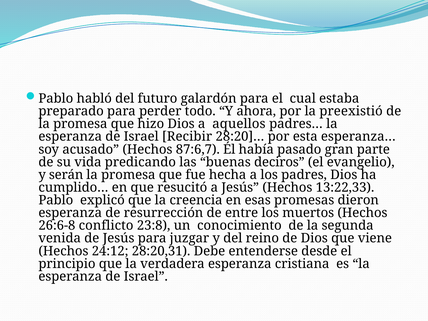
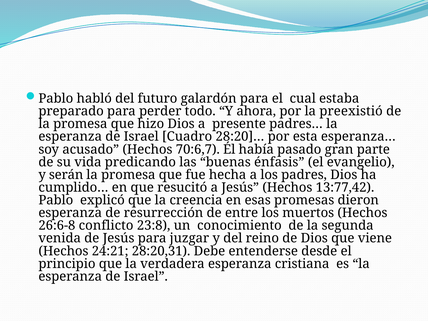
aquellos: aquellos -> presente (239, 124)
Recibir: Recibir -> Cuadro (187, 137)
87:6,7: 87:6,7 -> 70:6,7 (198, 149)
deciros: deciros -> énfasis (279, 162)
13:22,33: 13:22,33 -> 13:77,42 (345, 187)
24:12: 24:12 -> 24:21 (110, 251)
